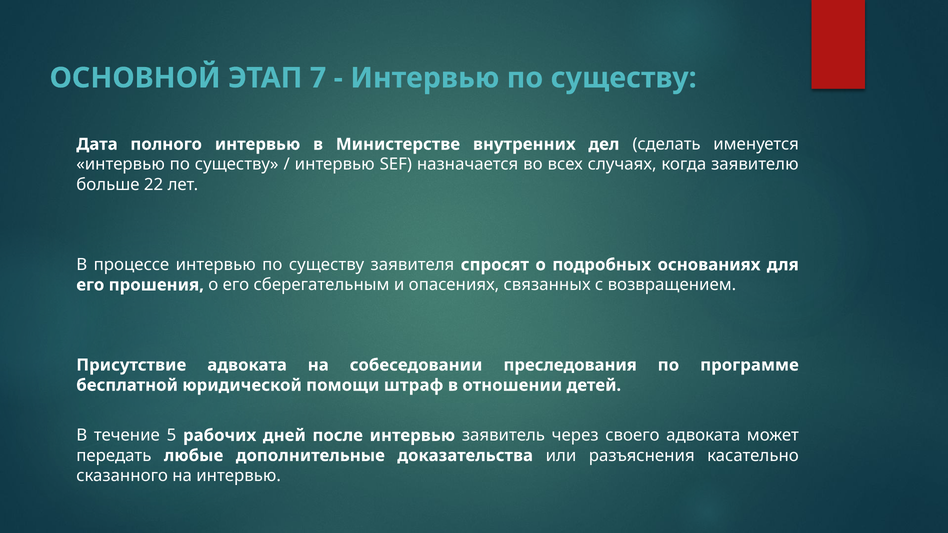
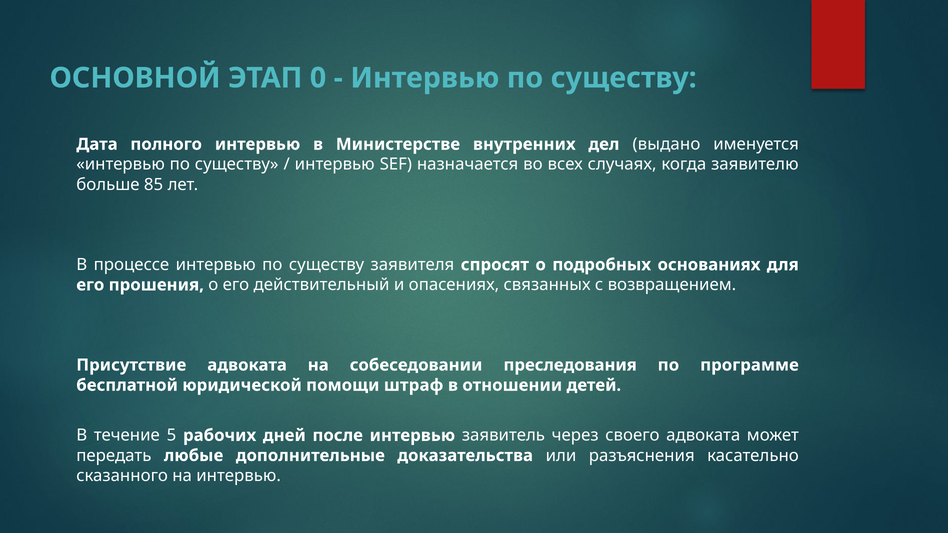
7: 7 -> 0 (318, 78)
сделать: сделать -> выдано (666, 144)
22: 22 -> 85 (154, 185)
сберегательным: сберегательным -> действительный (322, 285)
